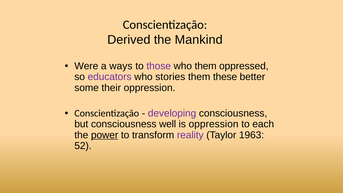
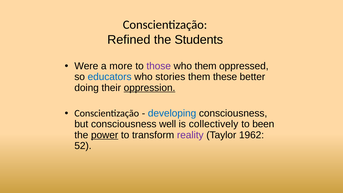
Derived: Derived -> Refined (129, 40)
Mankind: Mankind -> Students (199, 40)
ways: ways -> more (121, 66)
educators colour: purple -> blue (110, 77)
some: some -> doing (87, 88)
oppression underline: none -> present (150, 88)
developing colour: purple -> blue (172, 113)
is oppression: oppression -> collectively (214, 124)
each: each -> been (263, 124)
1963: 1963 -> 1962 (252, 135)
